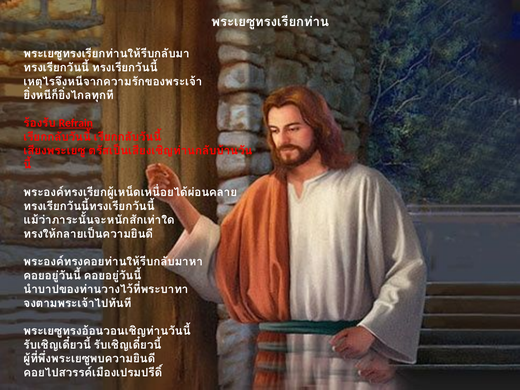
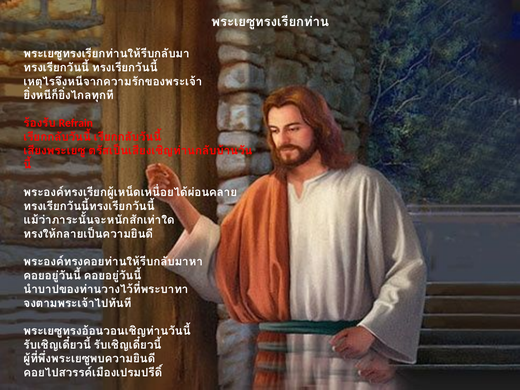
Refrain underline: present -> none (76, 123)
